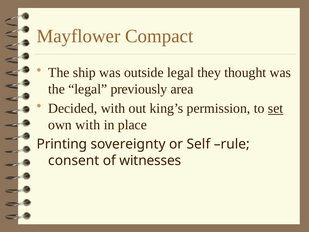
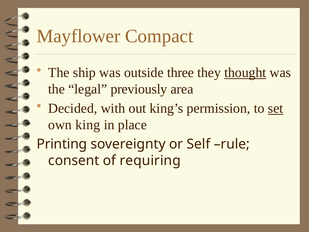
outside legal: legal -> three (181, 73)
thought underline: none -> present (245, 73)
own with: with -> king (88, 125)
witnesses: witnesses -> requiring (150, 160)
